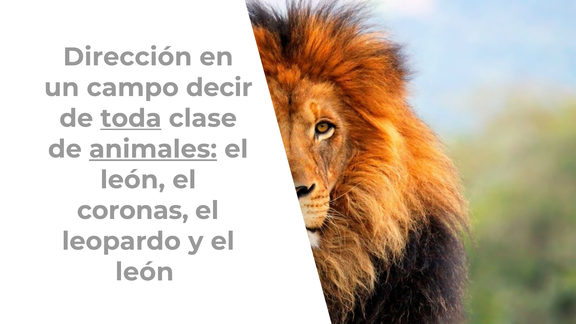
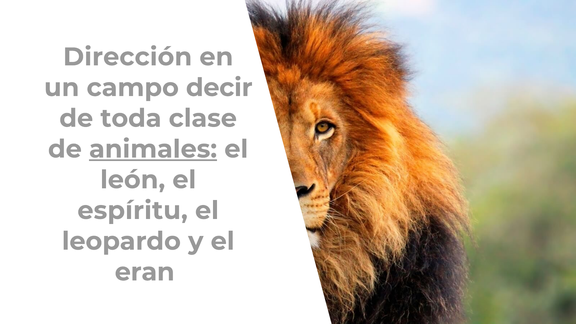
toda underline: present -> none (131, 118)
coronas: coronas -> espíritu (133, 211)
león: león -> eran (145, 272)
